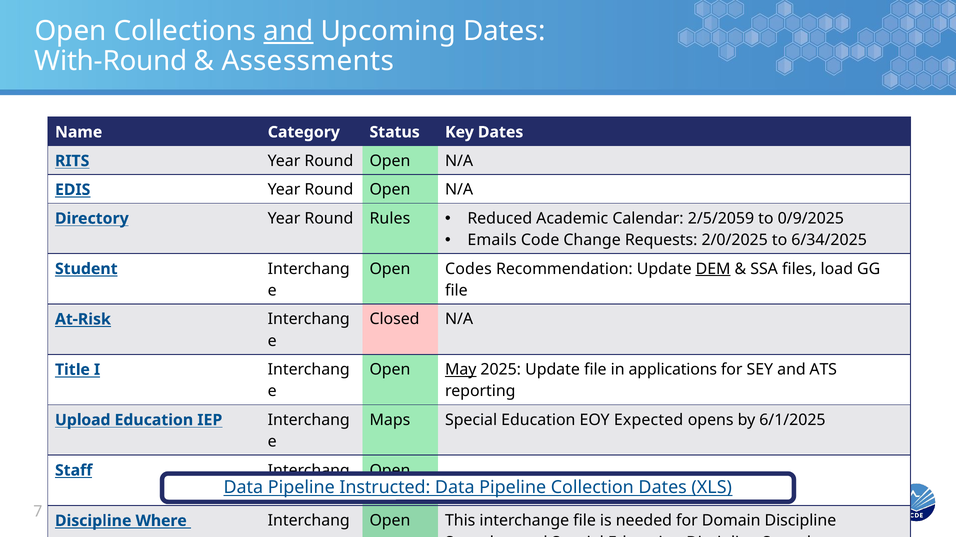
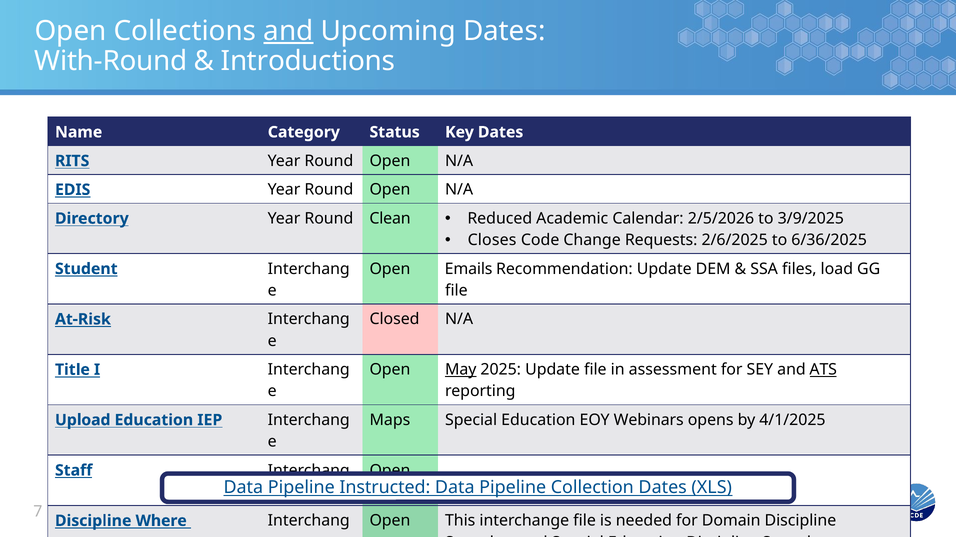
Assessments: Assessments -> Introductions (308, 61)
Rules: Rules -> Clean (390, 219)
2/5/2059: 2/5/2059 -> 2/5/2026 (721, 219)
0/9/2025: 0/9/2025 -> 3/9/2025 (811, 219)
Emails: Emails -> Closes (492, 240)
2/0/2025: 2/0/2025 -> 2/6/2025 (735, 240)
6/34/2025: 6/34/2025 -> 6/36/2025 (829, 240)
Codes: Codes -> Emails (469, 269)
DEM underline: present -> none (713, 269)
applications: applications -> assessment (673, 370)
ATS underline: none -> present (823, 370)
Expected: Expected -> Webinars (649, 421)
6/1/2025: 6/1/2025 -> 4/1/2025 (792, 421)
